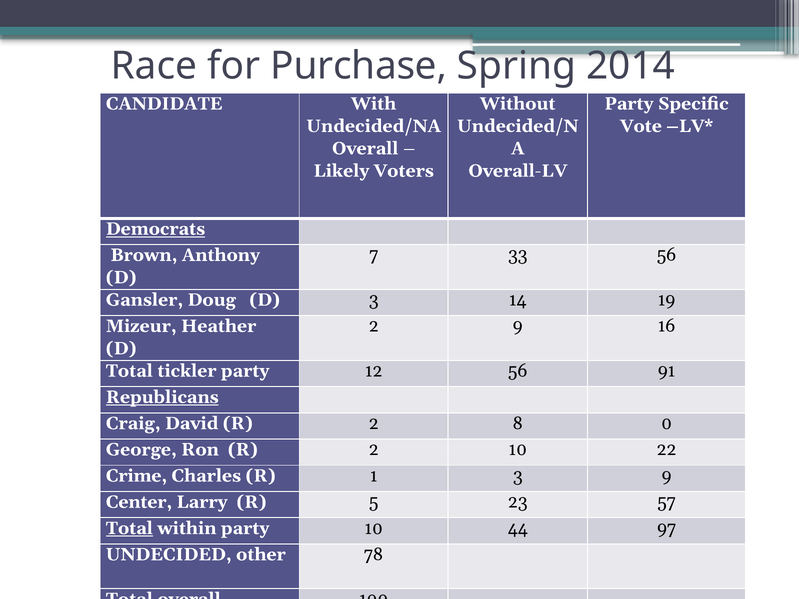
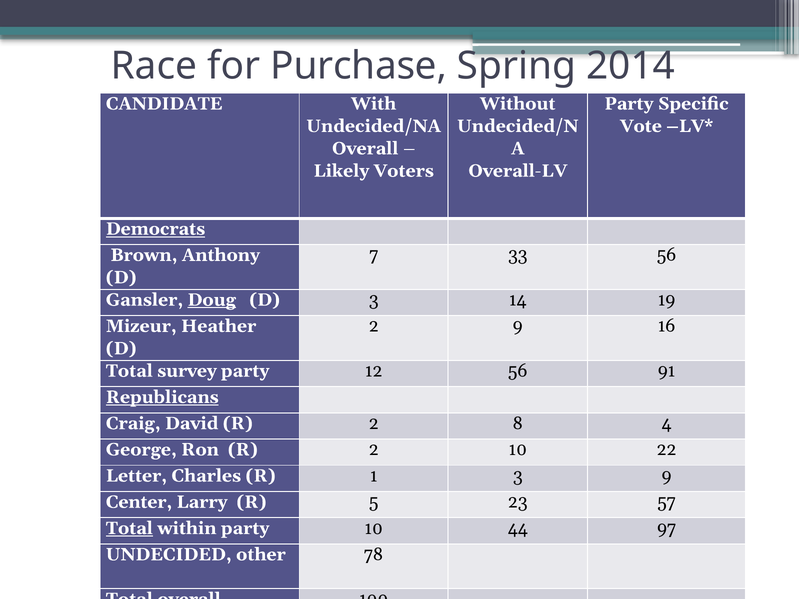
Doug underline: none -> present (212, 300)
tickler: tickler -> survey (187, 371)
0: 0 -> 4 (667, 423)
Crime: Crime -> Letter (136, 476)
